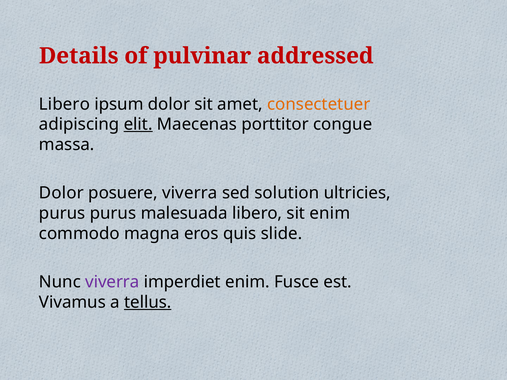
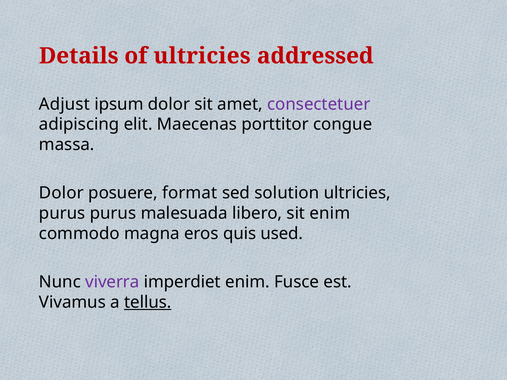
of pulvinar: pulvinar -> ultricies (202, 56)
Libero: Libero -> Adjust (64, 104)
consectetuer colour: orange -> purple (319, 104)
elit underline: present -> none (138, 124)
posuere viverra: viverra -> format (190, 193)
slide: slide -> used (282, 234)
